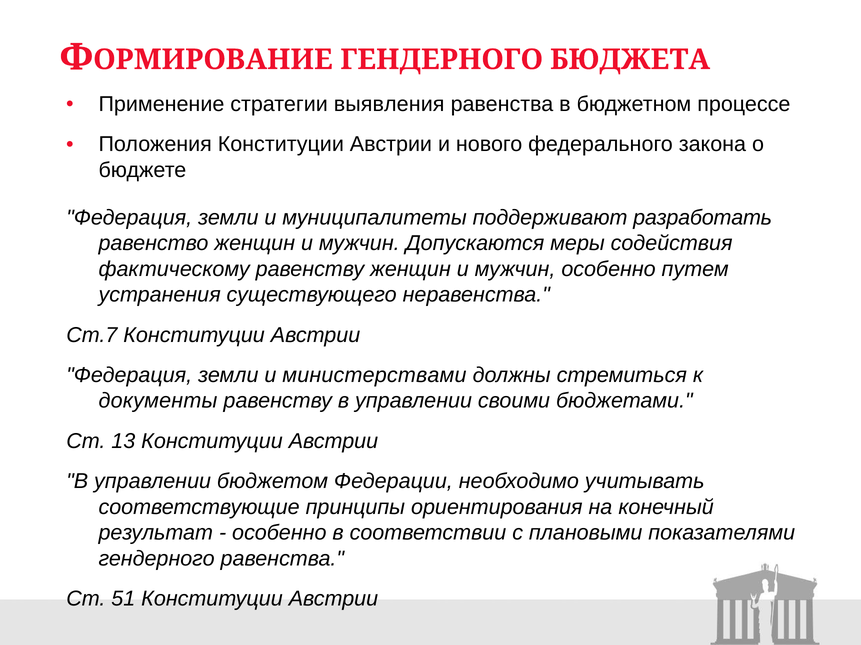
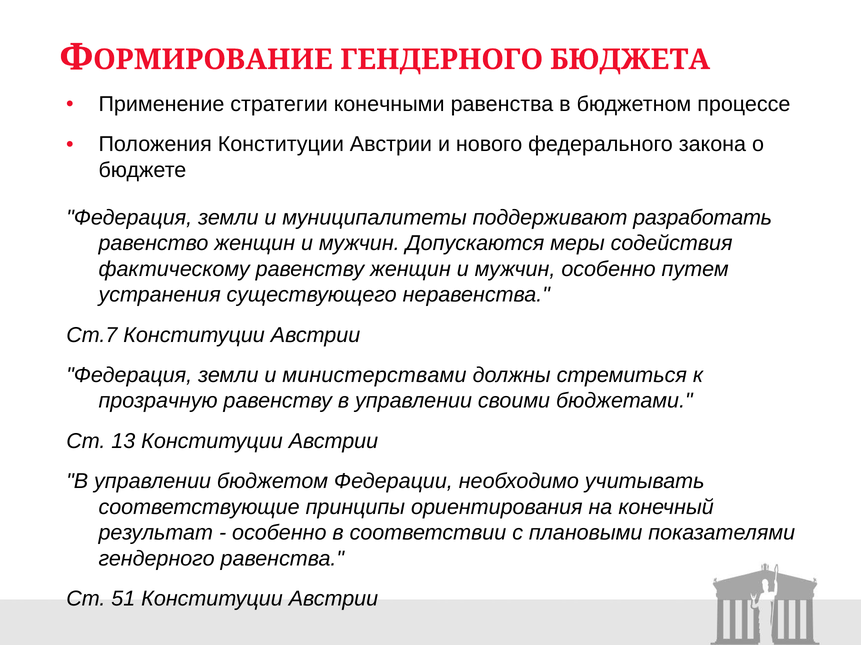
выявления: выявления -> конечными (389, 104)
документы: документы -> прозрачную (158, 401)
